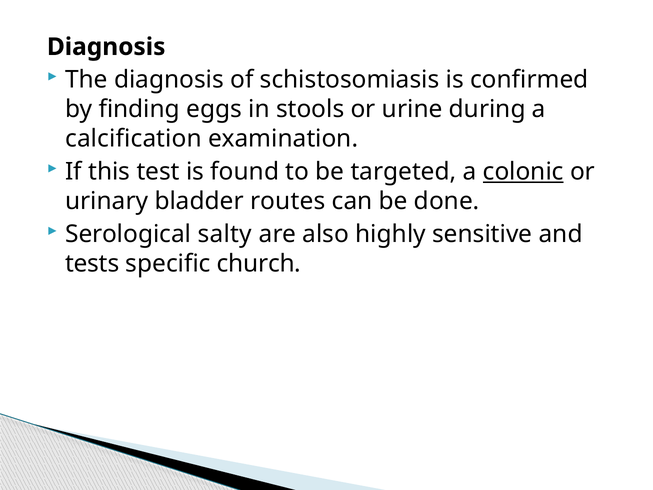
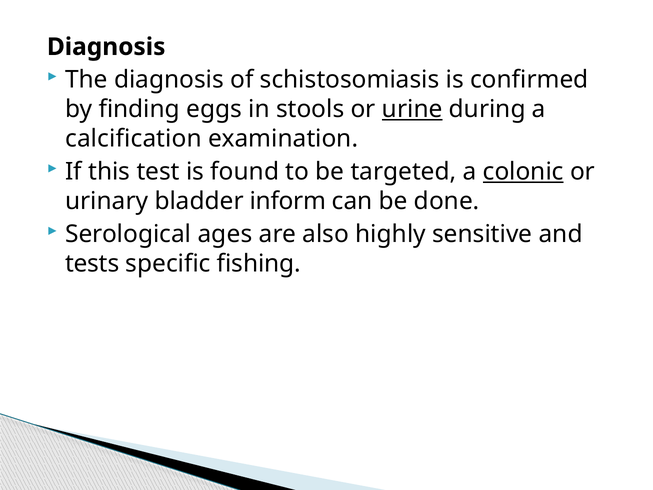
urine underline: none -> present (412, 109)
routes: routes -> inform (288, 201)
salty: salty -> ages (225, 234)
church: church -> fishing (259, 264)
